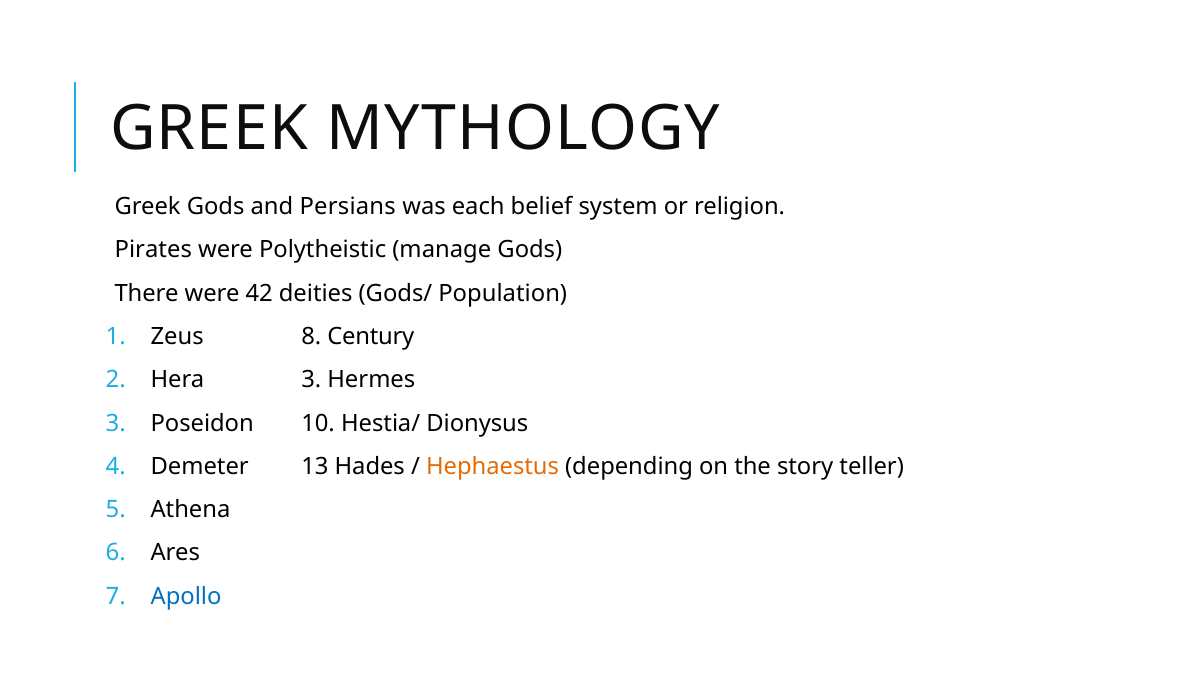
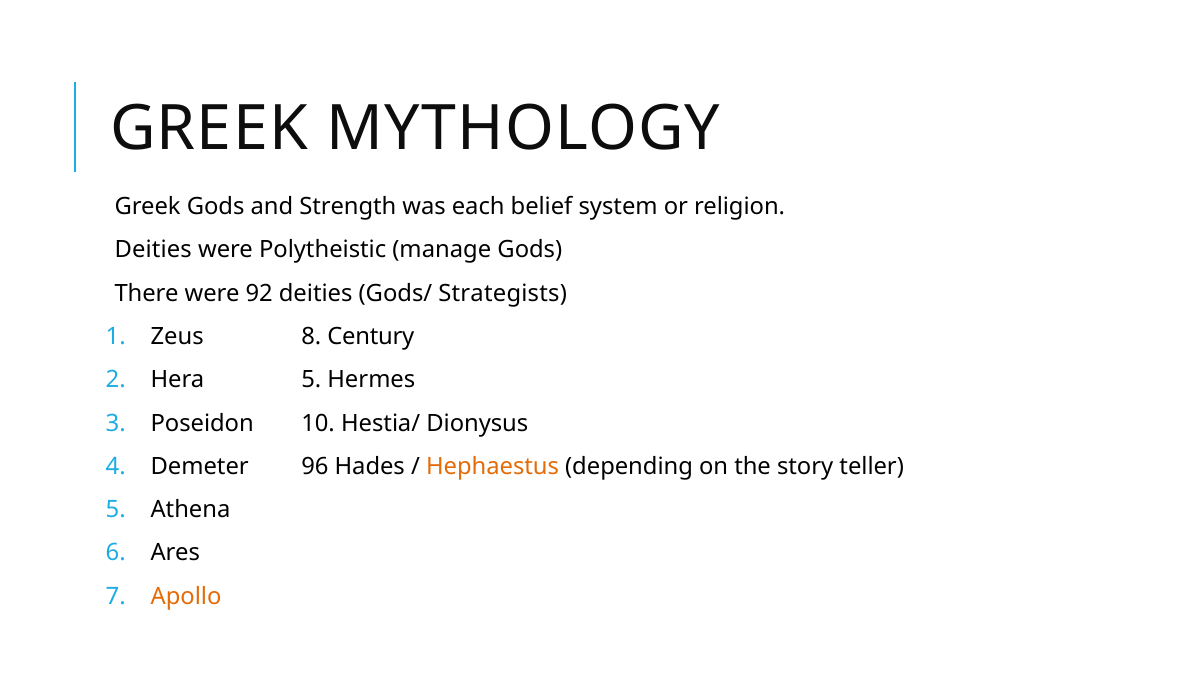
Persians: Persians -> Strength (348, 207)
Pirates: Pirates -> Deities (153, 250)
42: 42 -> 92 (259, 293)
Population: Population -> Strategists (503, 293)
Hera 3: 3 -> 5 (311, 380)
13: 13 -> 96 (315, 466)
Apollo colour: blue -> orange (186, 596)
